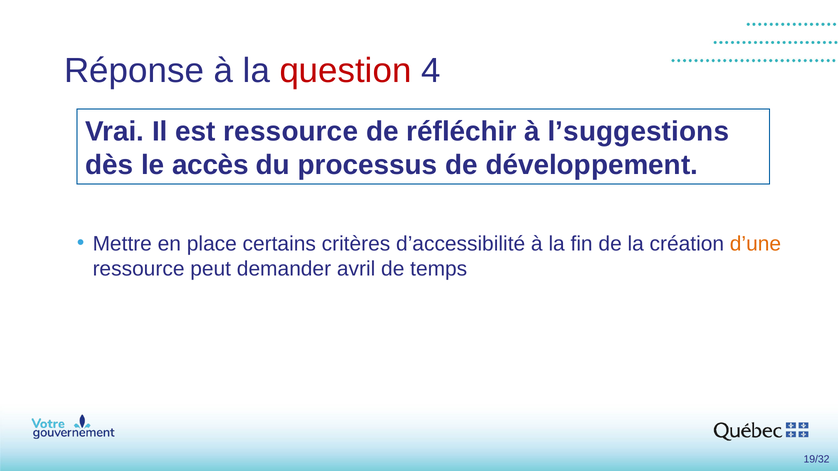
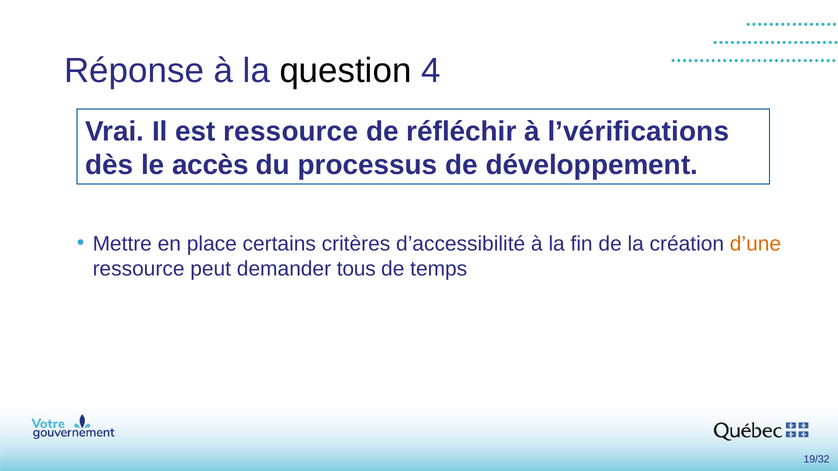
question colour: red -> black (346, 71)
l’suggestions: l’suggestions -> l’vérifications (638, 132)
avril: avril -> tous (356, 269)
